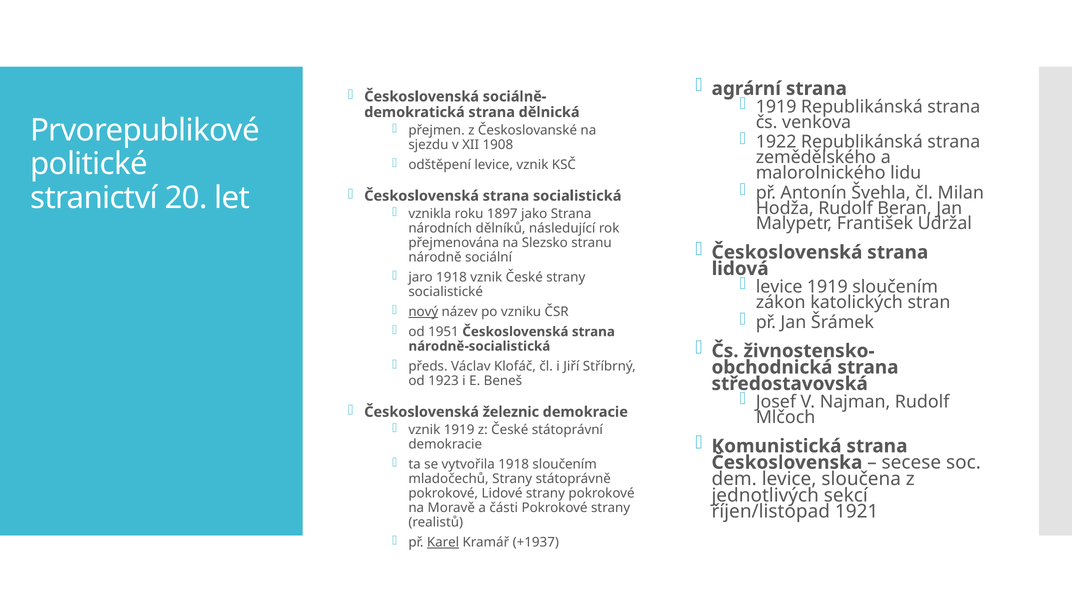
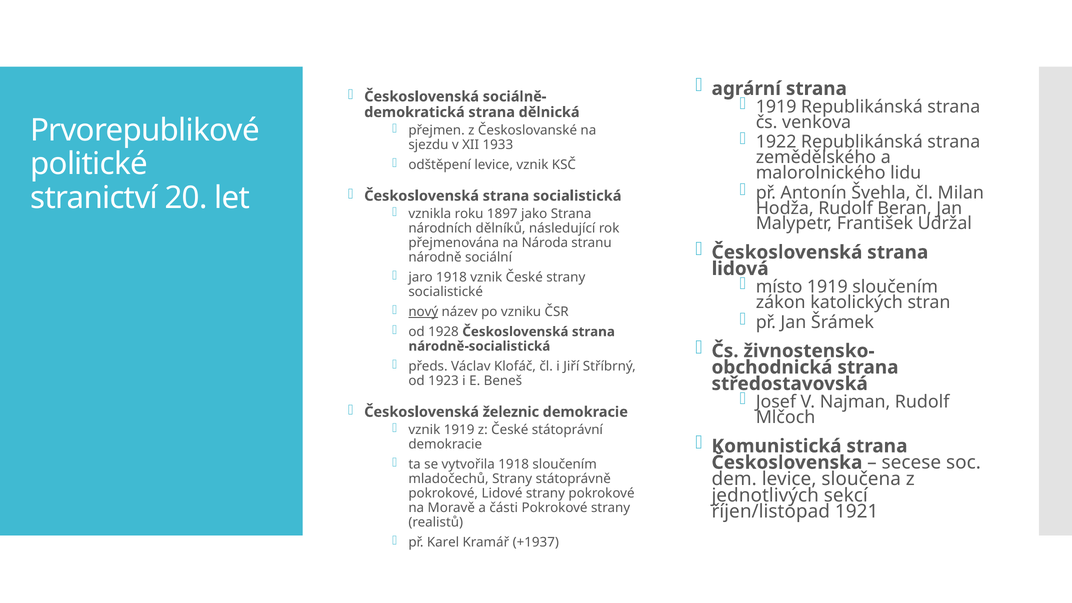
1908: 1908 -> 1933 (498, 145)
Slezsko: Slezsko -> Národa (545, 243)
levice: levice -> místo (779, 287)
1951: 1951 -> 1928 (443, 332)
Karel underline: present -> none (443, 542)
